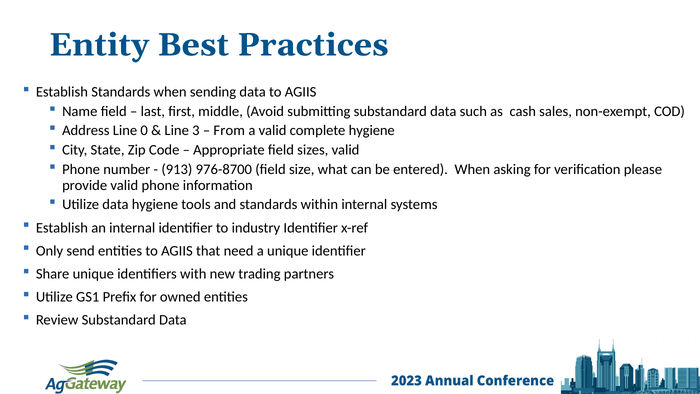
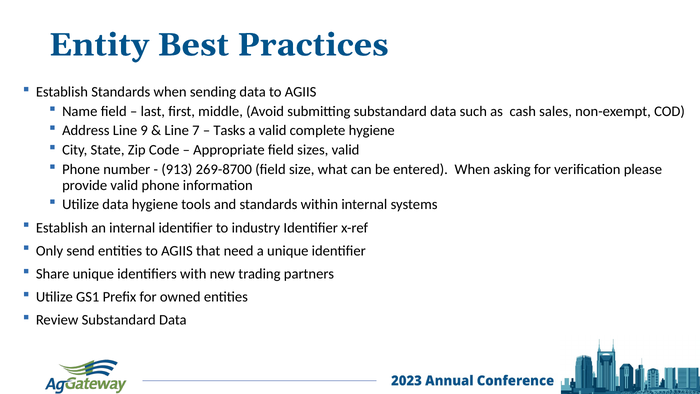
Line 0: 0 -> 9 (144, 131)
3: 3 -> 7 (196, 131)
From: From -> Tasks (229, 131)
976-8700: 976-8700 -> 269-8700 (224, 169)
